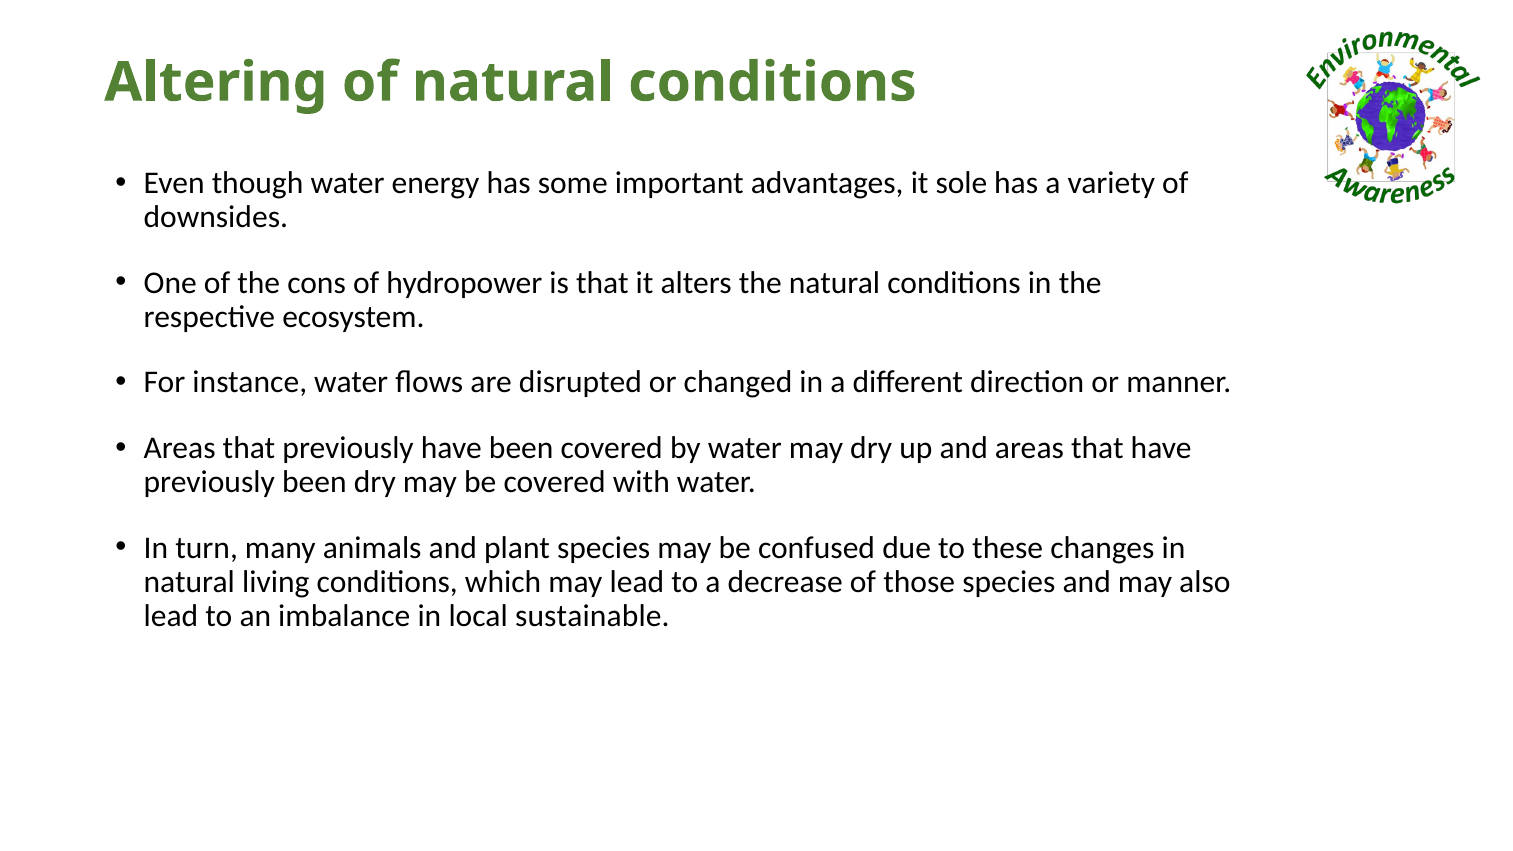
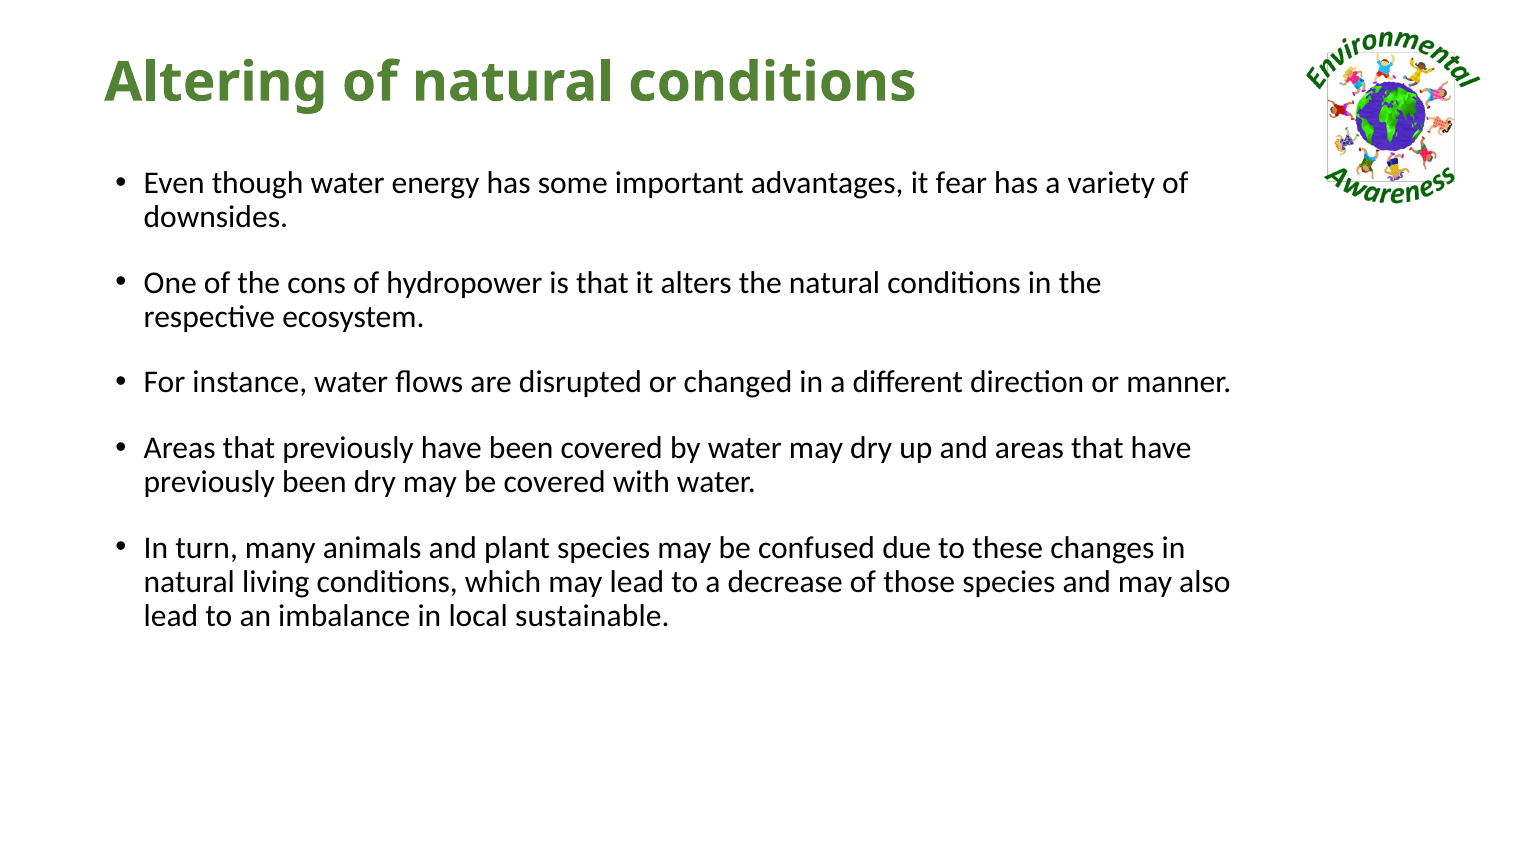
sole: sole -> fear (961, 183)
